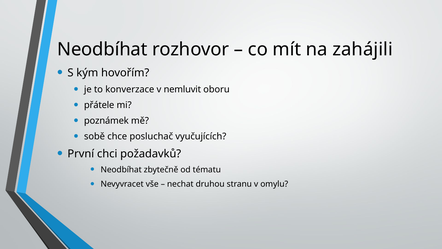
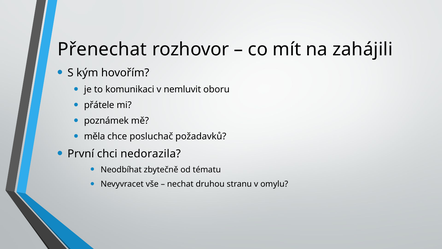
Neodbíhat: Neodbíhat -> Přenechat (102, 49)
konverzace: konverzace -> komunikaci (130, 89)
sobě: sobě -> měla (95, 136)
vyučujících: vyučujících -> požadavků (201, 136)
požadavků: požadavků -> nedorazila (151, 154)
